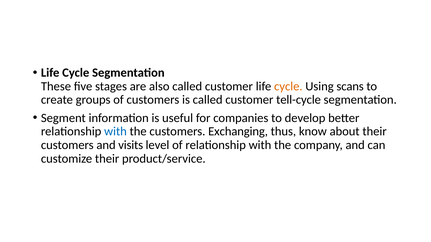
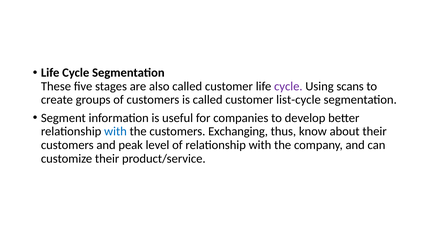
cycle colour: orange -> purple (288, 86)
tell-cycle: tell-cycle -> list-cycle (298, 100)
visits: visits -> peak (131, 145)
